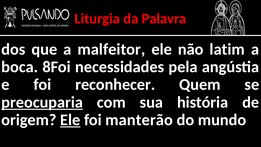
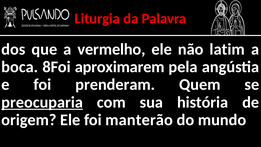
malfeitor: malfeitor -> vermelho (111, 49)
necessidades: necessidades -> aproximarem (120, 67)
reconhecer: reconhecer -> prenderam (115, 84)
Ele underline: present -> none (70, 120)
